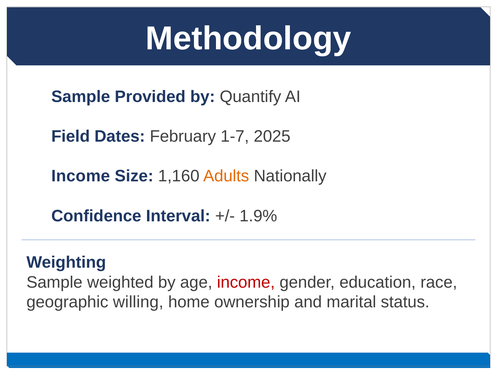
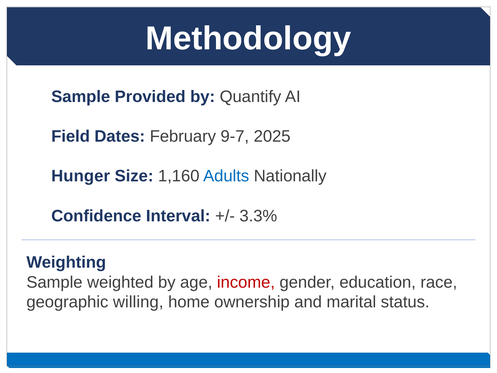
1-7: 1-7 -> 9-7 (235, 136)
Income: Income -> Hunger (81, 176)
Adults colour: orange -> blue (226, 176)
1.9%: 1.9% -> 3.3% (258, 216)
